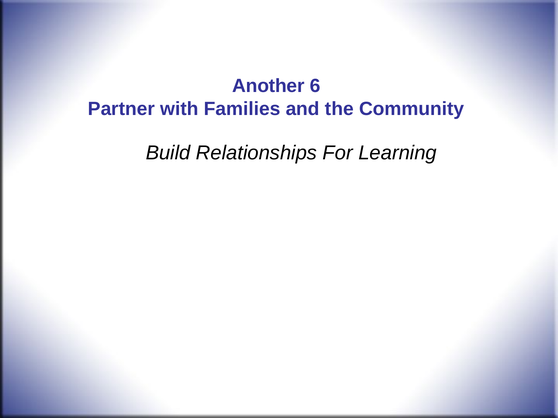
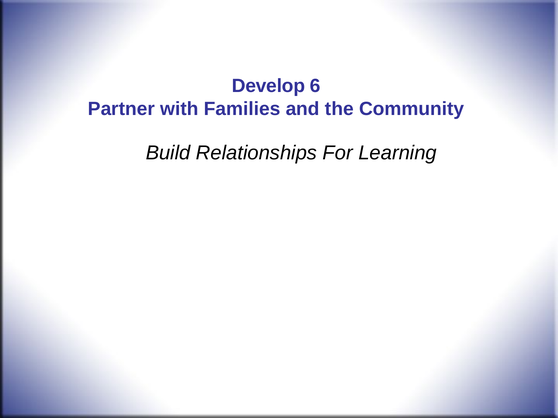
Another: Another -> Develop (268, 86)
